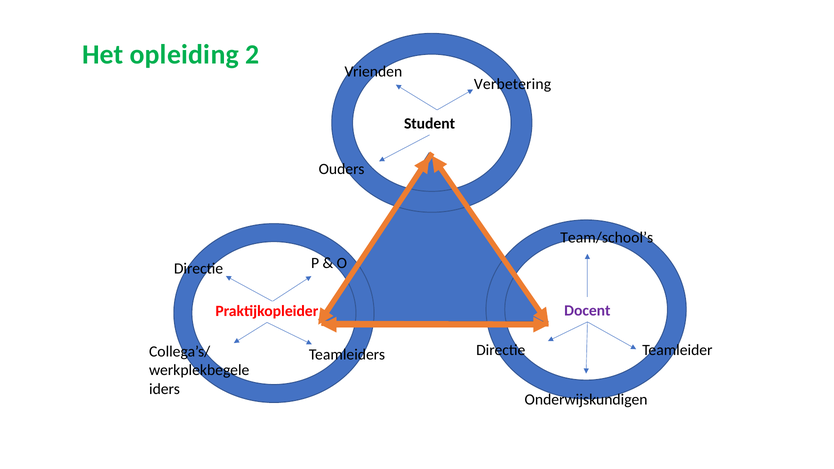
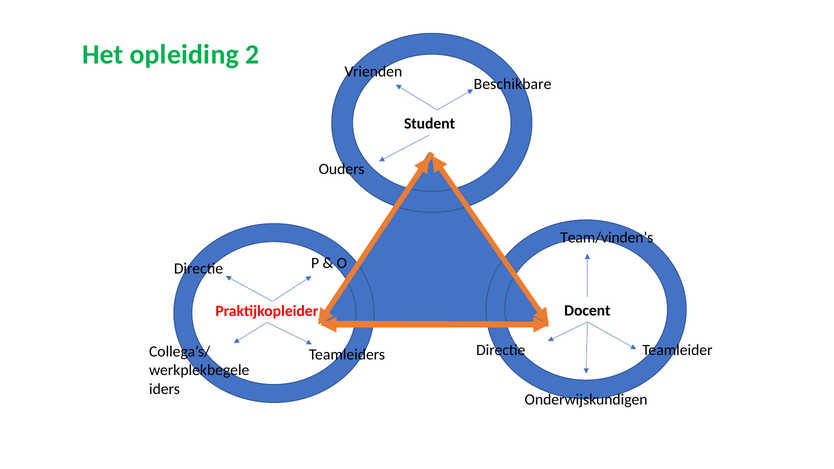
Verbetering: Verbetering -> Beschikbare (513, 84)
Team/school’s: Team/school’s -> Team/vinden’s (607, 238)
Docent colour: purple -> black (587, 311)
